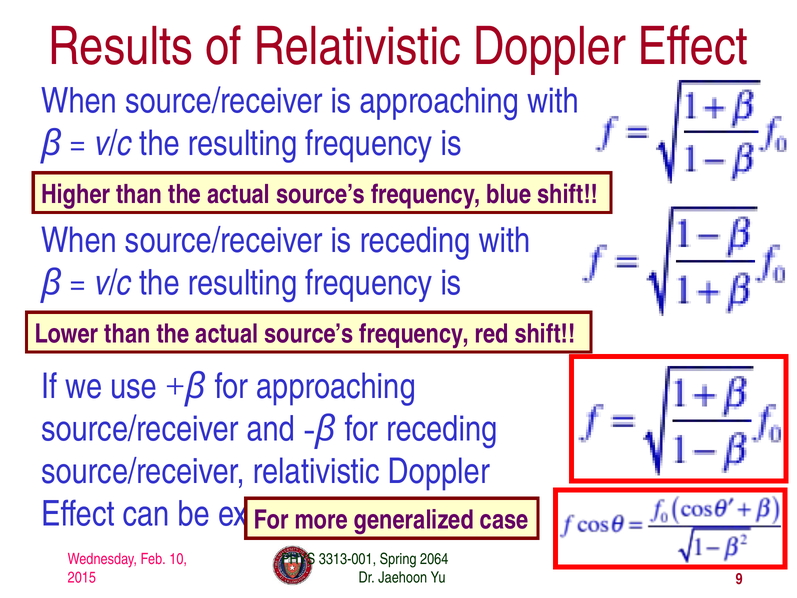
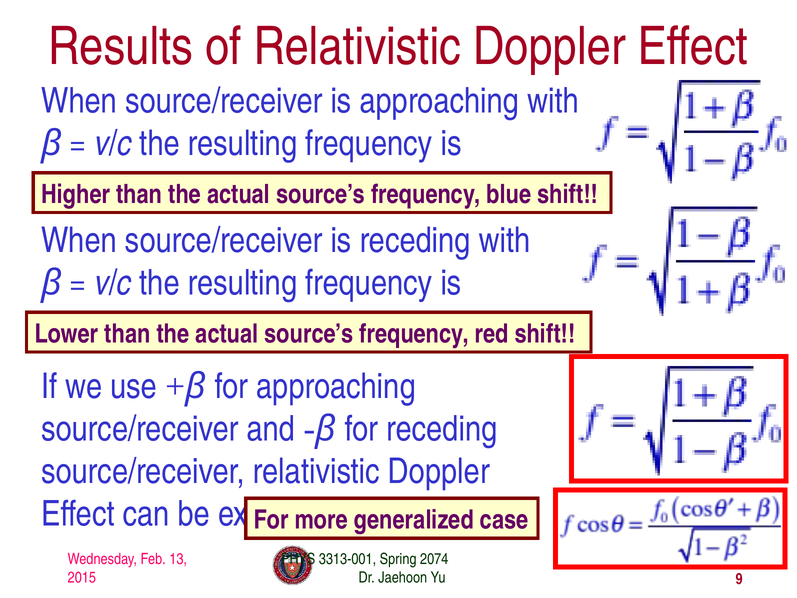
10: 10 -> 13 (178, 559)
2064: 2064 -> 2074 (434, 559)
